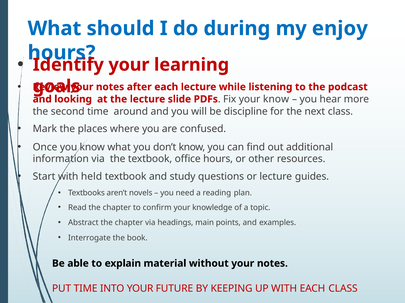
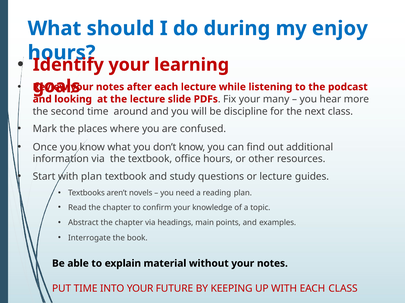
your know: know -> many (276, 99)
with held: held -> plan (92, 177)
